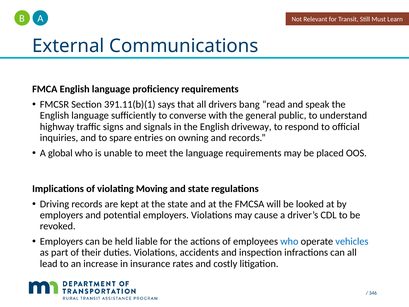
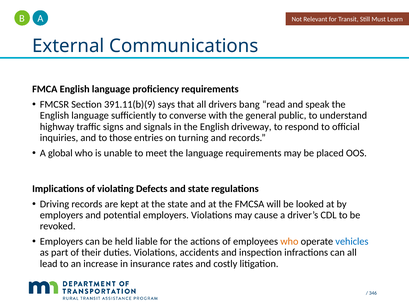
391.11(b)(1: 391.11(b)(1 -> 391.11(b)(9 (130, 104)
spare: spare -> those (121, 138)
owning: owning -> turning (193, 138)
Moving: Moving -> Defects (152, 189)
who colour: blue -> orange (289, 241)
